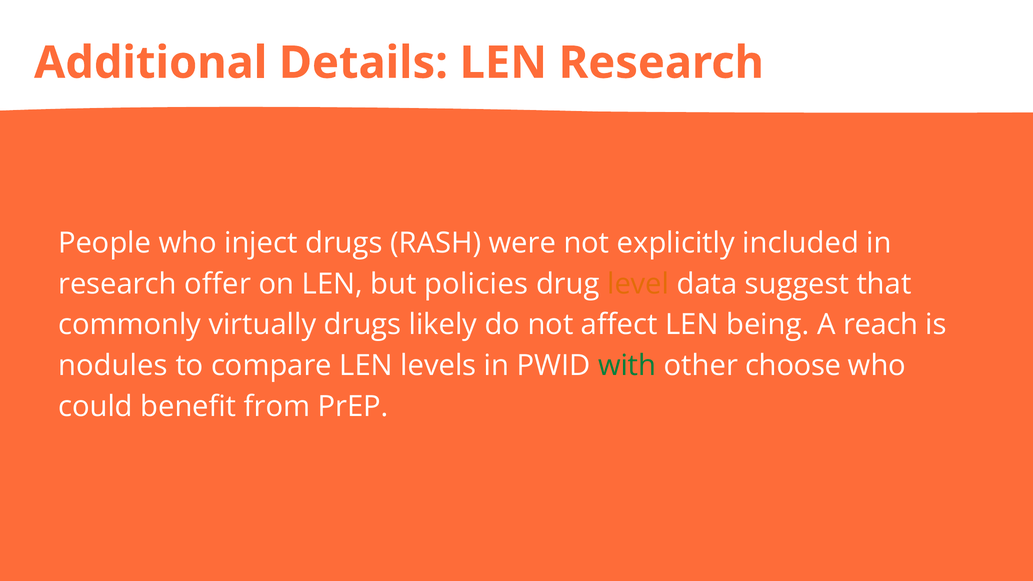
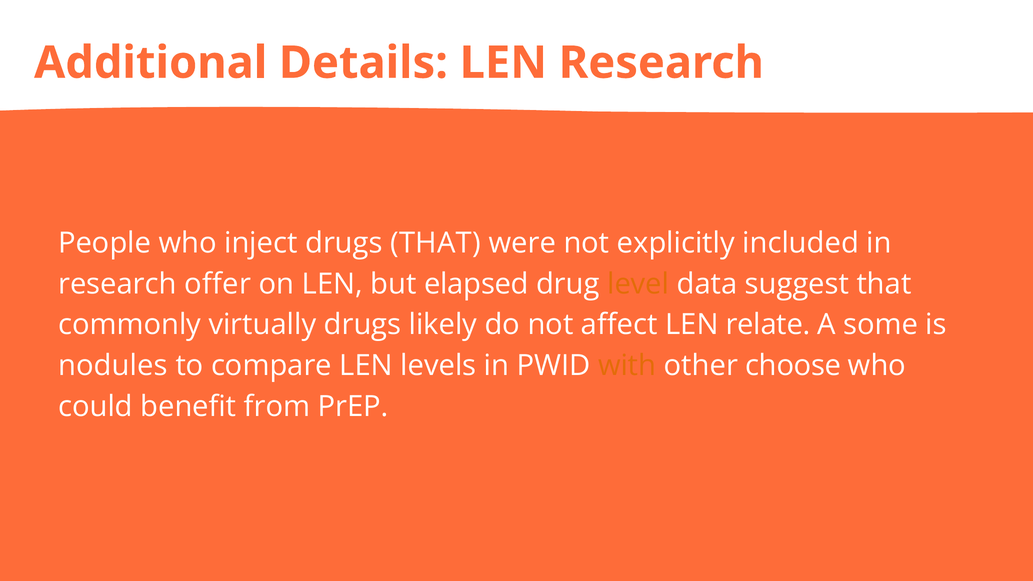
drugs RASH: RASH -> THAT (436, 243)
policies: policies -> elapsed (476, 284)
being: being -> relate (768, 325)
reach: reach -> some (881, 325)
with colour: green -> orange (627, 366)
